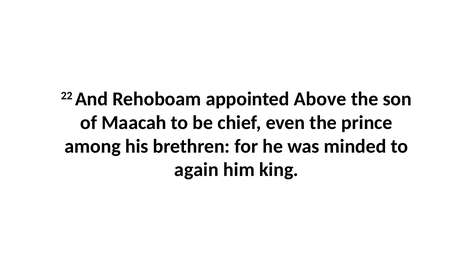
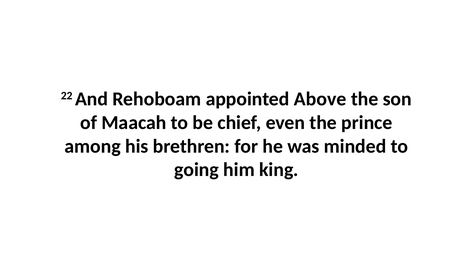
again: again -> going (197, 170)
